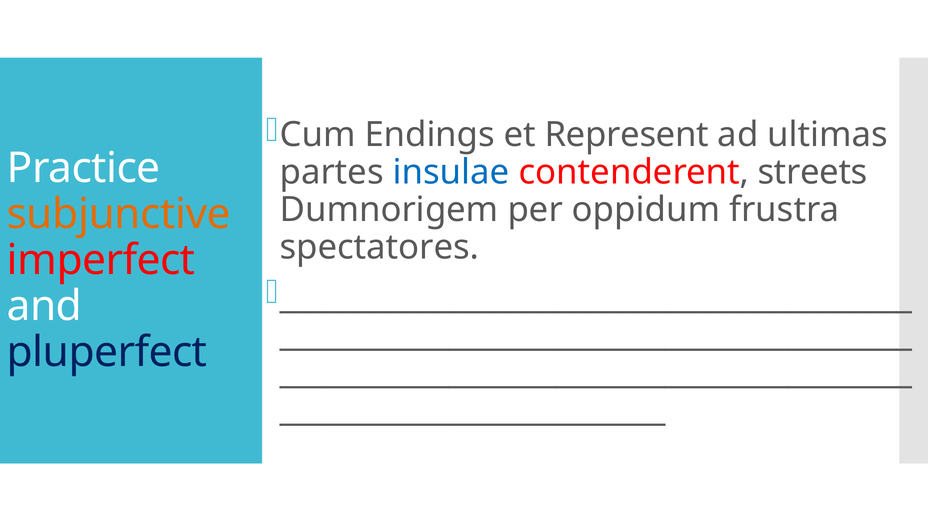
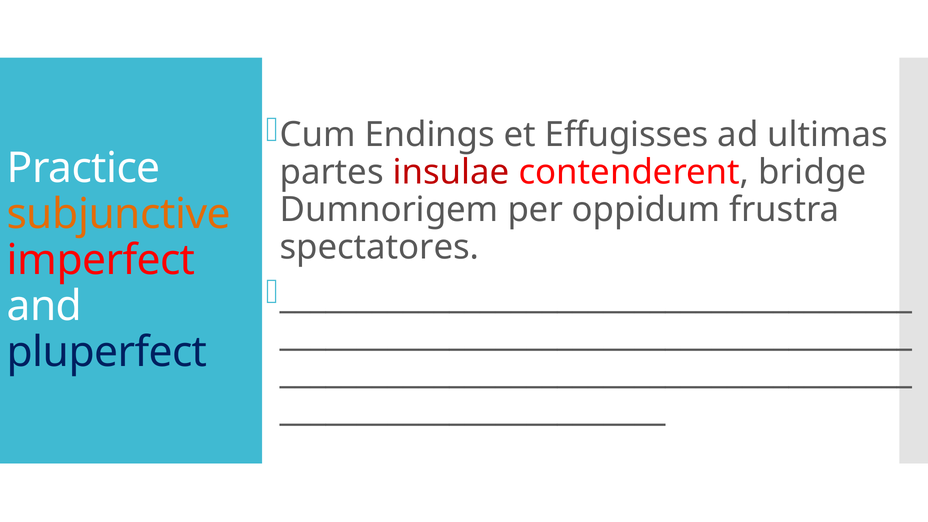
Represent: Represent -> Effugisses (627, 135)
insulae colour: blue -> red (451, 172)
streets: streets -> bridge (812, 172)
